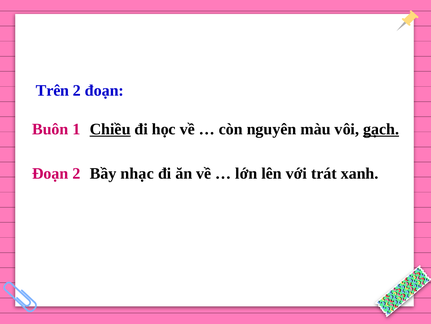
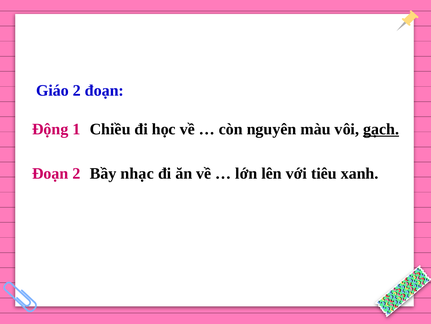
Trên: Trên -> Giáo (52, 90)
Buôn: Buôn -> Động (50, 129)
Chiều underline: present -> none (110, 129)
trát: trát -> tiêu (324, 173)
